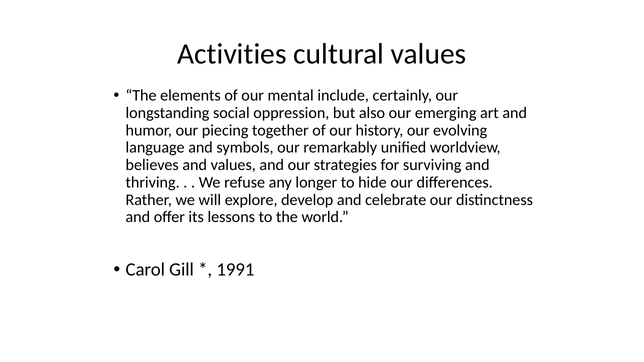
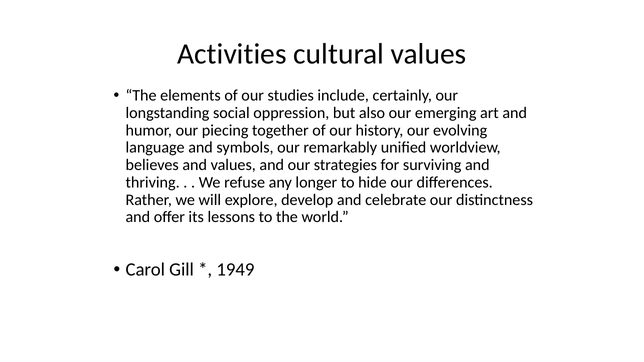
mental: mental -> studies (291, 96)
1991: 1991 -> 1949 (235, 270)
